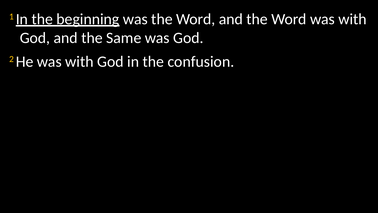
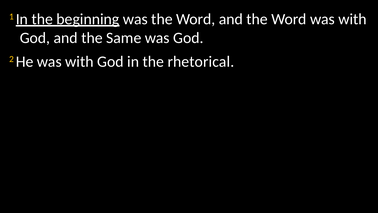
confusion: confusion -> rhetorical (201, 62)
